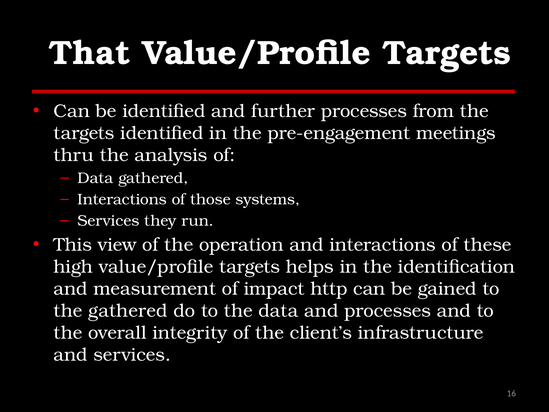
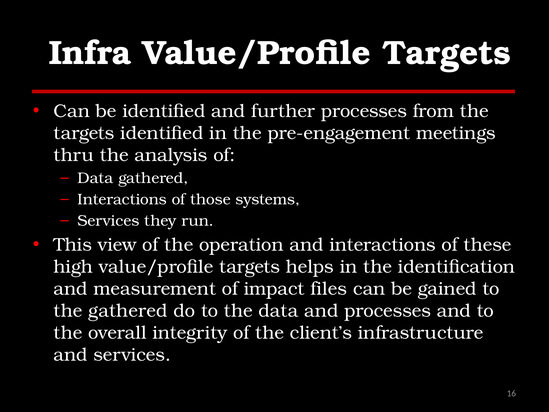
That: That -> Infra (90, 53)
http: http -> files (329, 289)
